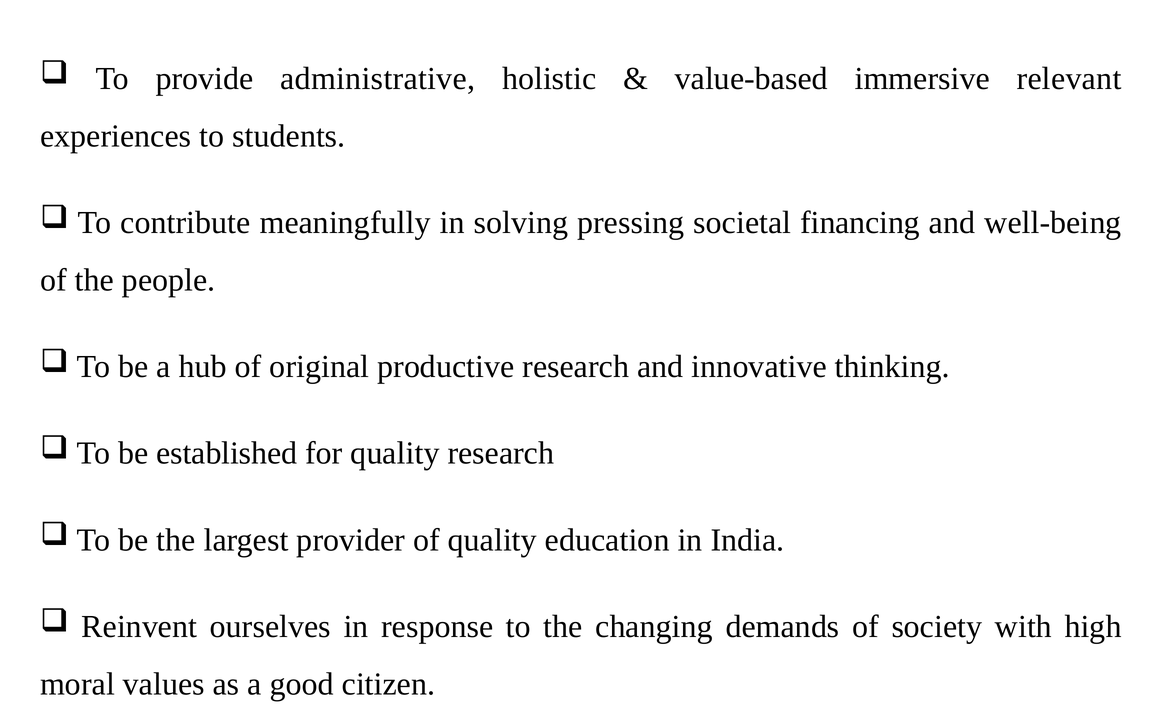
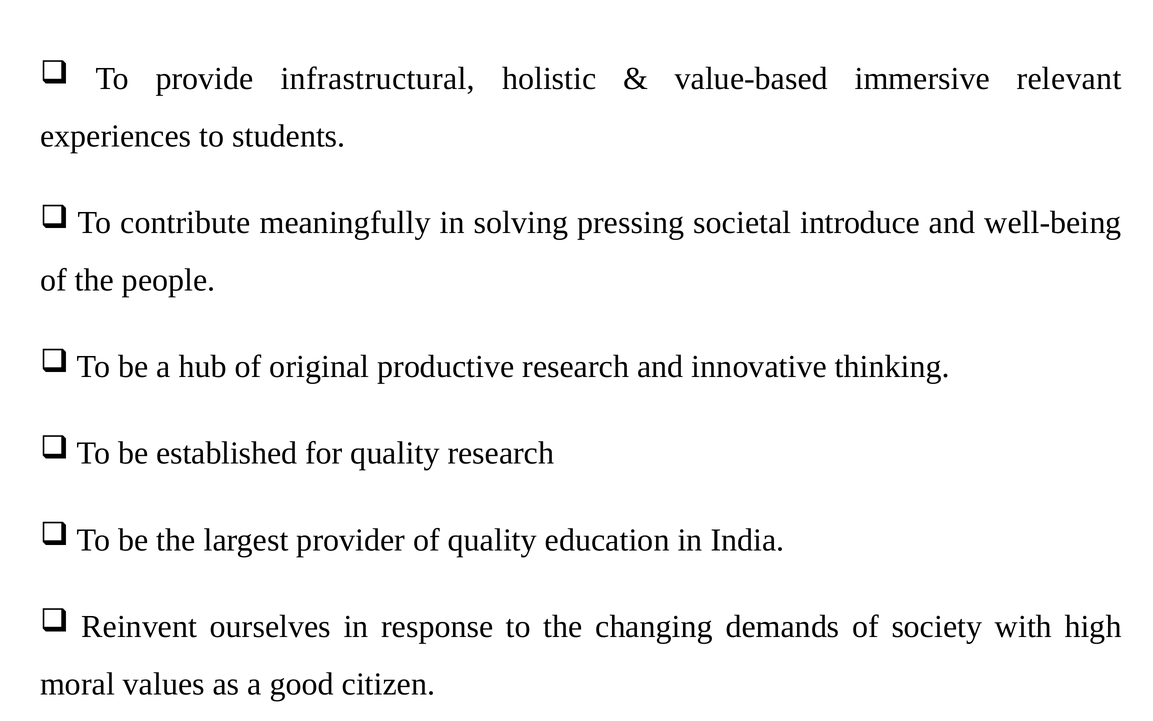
administrative: administrative -> infrastructural (378, 78)
financing: financing -> introduce (860, 223)
